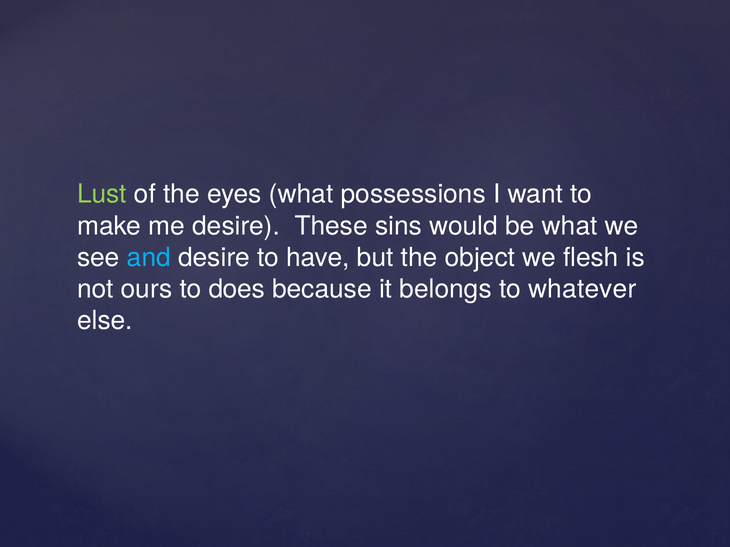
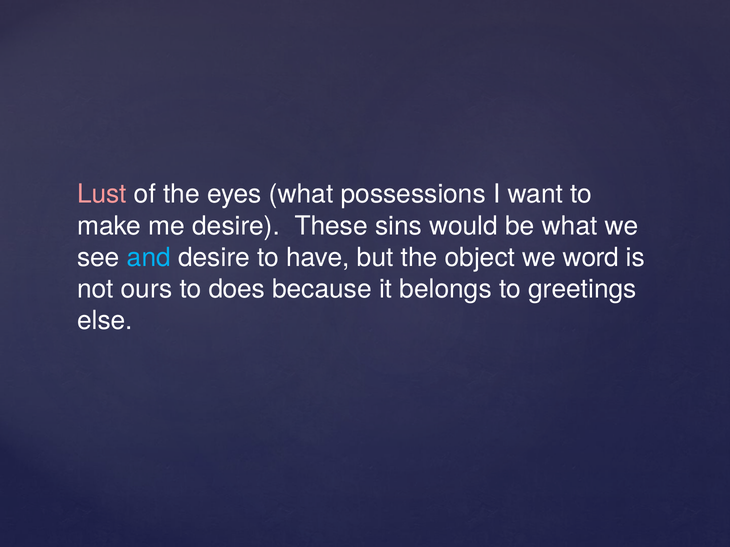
Lust colour: light green -> pink (102, 194)
flesh: flesh -> word (591, 258)
whatever: whatever -> greetings (582, 289)
